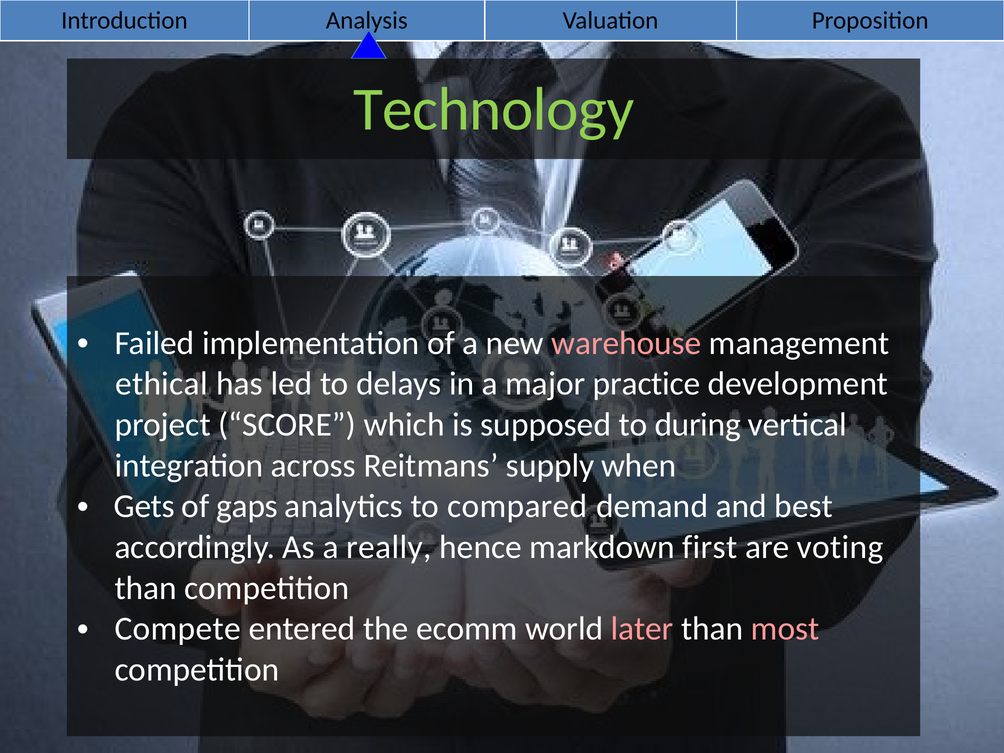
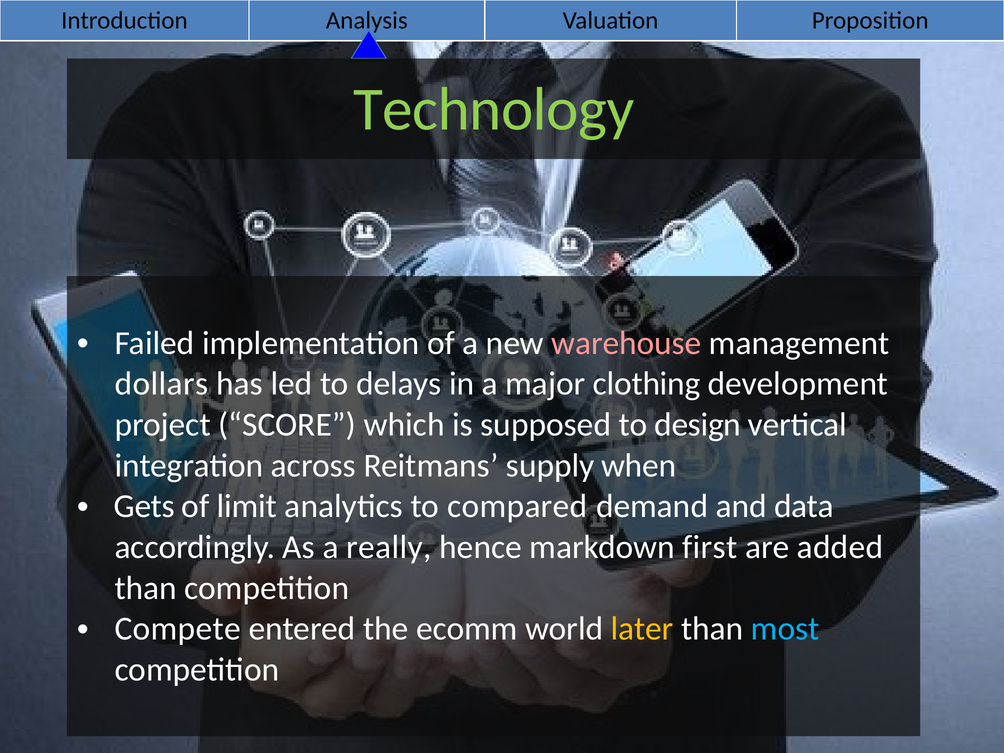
ethical: ethical -> dollars (162, 384)
practice: practice -> clothing (647, 384)
during: during -> design (698, 425)
gaps: gaps -> limit (247, 506)
best: best -> data (804, 506)
voting: voting -> added (840, 547)
later colour: pink -> yellow (642, 629)
most colour: pink -> light blue (785, 629)
